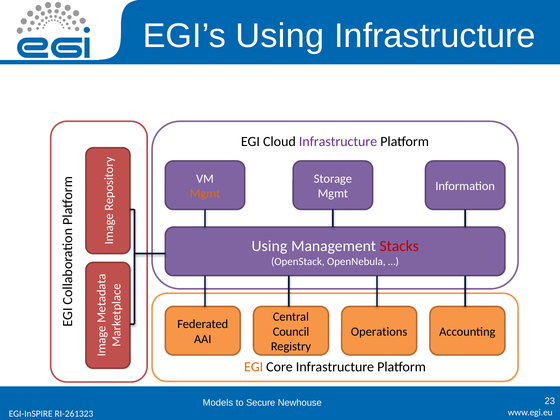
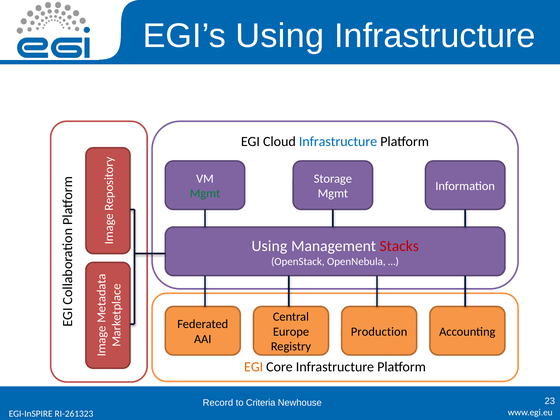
Infrastructure colour: purple -> blue (338, 142)
Mgmt colour: orange -> green (205, 194)
Council: Council -> Europe (291, 332)
Operations: Operations -> Production (379, 332)
Models: Models -> Record (218, 403)
Secure: Secure -> Criteria (261, 403)
